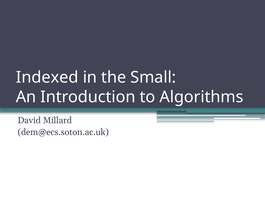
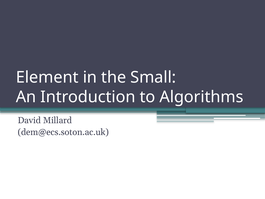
Indexed: Indexed -> Element (47, 77)
